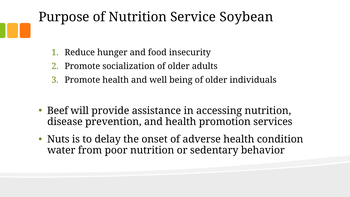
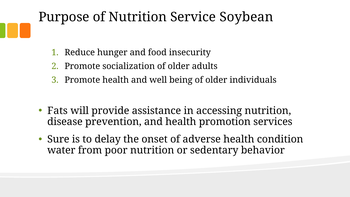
Beef: Beef -> Fats (57, 111)
Nuts: Nuts -> Sure (58, 139)
